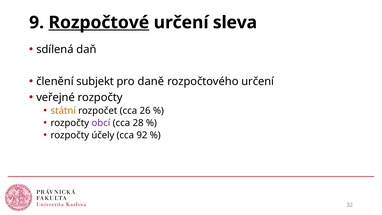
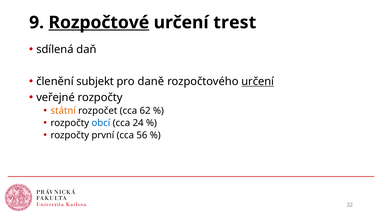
sleva: sleva -> trest (235, 22)
určení underline: none -> present (258, 81)
26: 26 -> 62 (145, 111)
obcí colour: purple -> blue (101, 123)
28: 28 -> 24 (138, 123)
účely: účely -> první (103, 135)
92: 92 -> 56 (142, 135)
